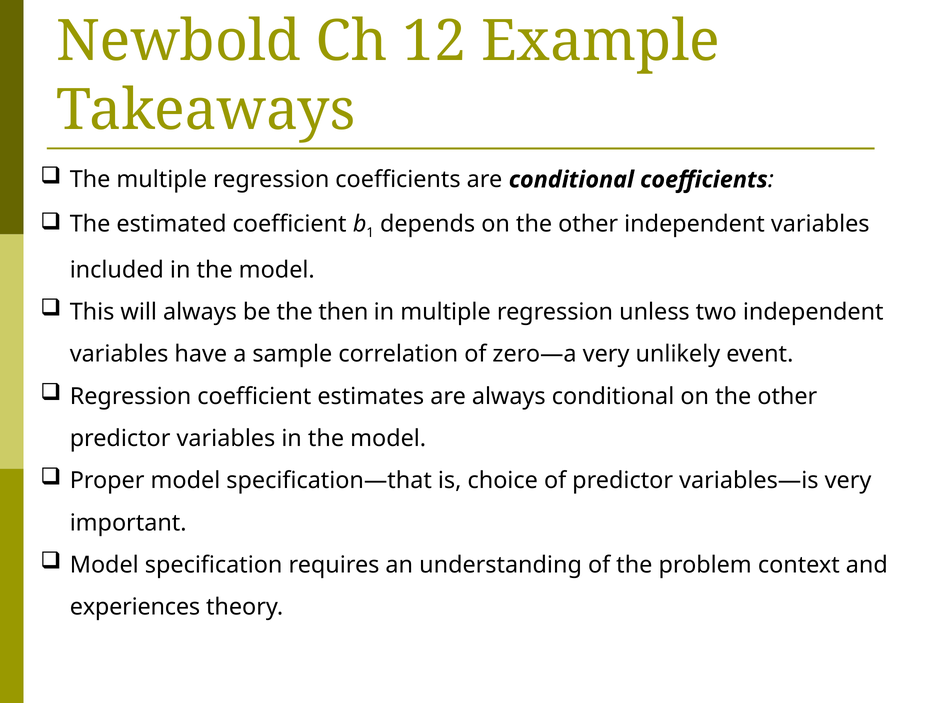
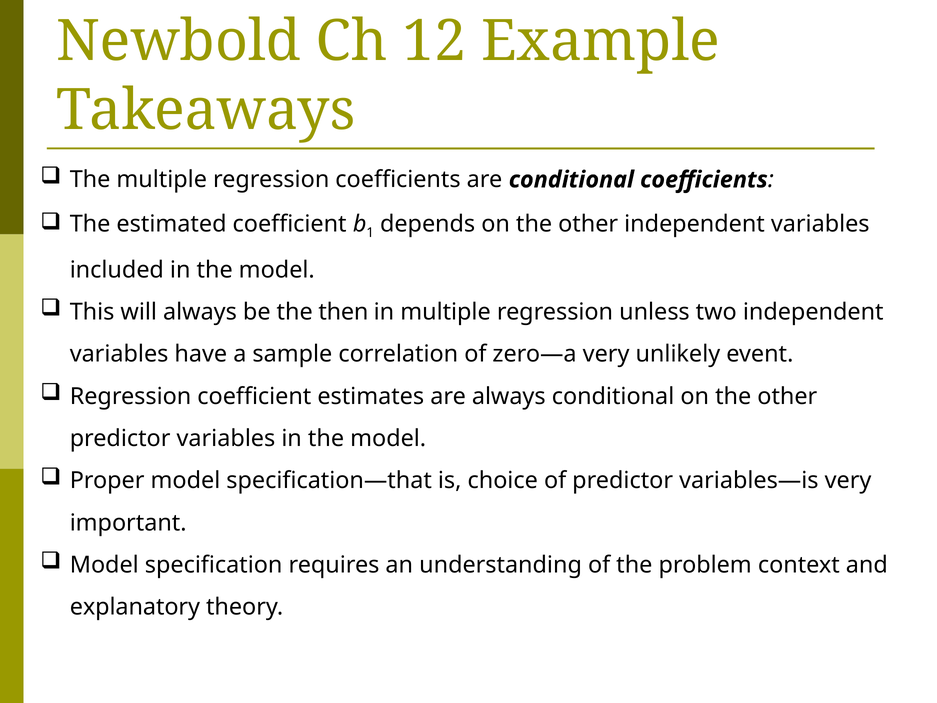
experiences: experiences -> explanatory (135, 607)
